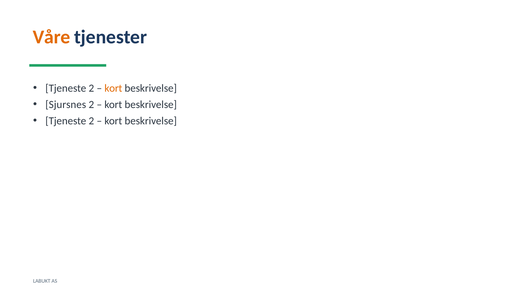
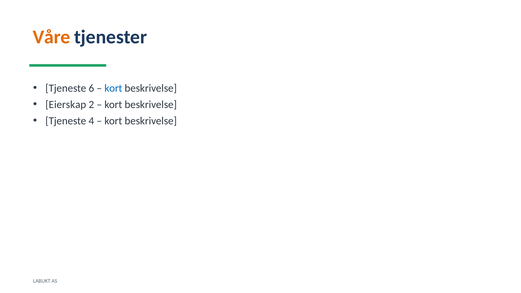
2: 2 -> 6 (91, 88)
kort colour: orange -> blue (113, 88)
Sjursnes: Sjursnes -> Eierskap (66, 105)
2: 2 -> 4 (91, 121)
